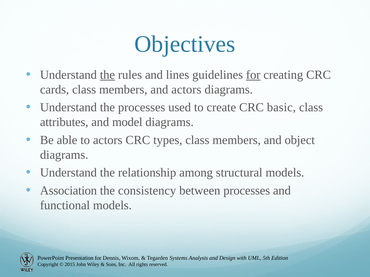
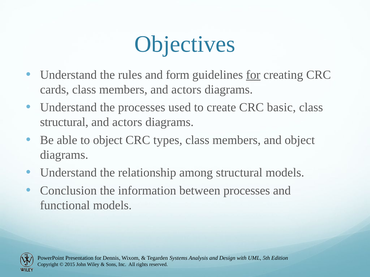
the underline: present -> none (107, 75)
lines: lines -> form (178, 75)
attributes: attributes -> structural (64, 122)
model: model -> actors (127, 122)
to actors: actors -> object (108, 140)
Association: Association -> Conclusion (68, 191)
consistency: consistency -> information (147, 191)
